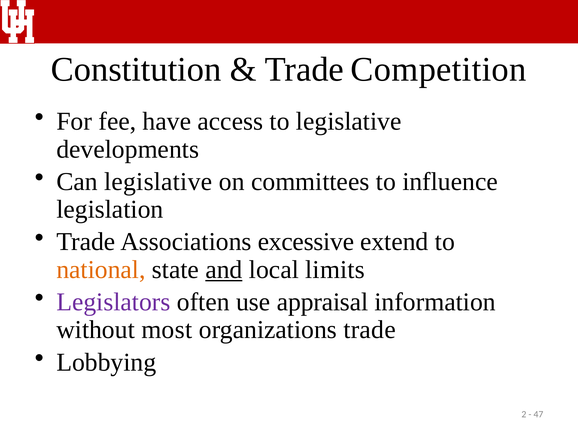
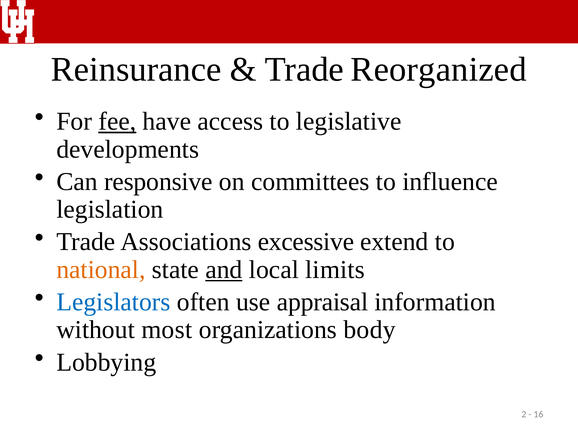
Constitution: Constitution -> Reinsurance (136, 69)
Competition: Competition -> Reorganized (439, 69)
fee underline: none -> present (117, 121)
Can legislative: legislative -> responsive (158, 181)
Legislators colour: purple -> blue (113, 302)
organizations trade: trade -> body (370, 329)
47: 47 -> 16 (538, 414)
